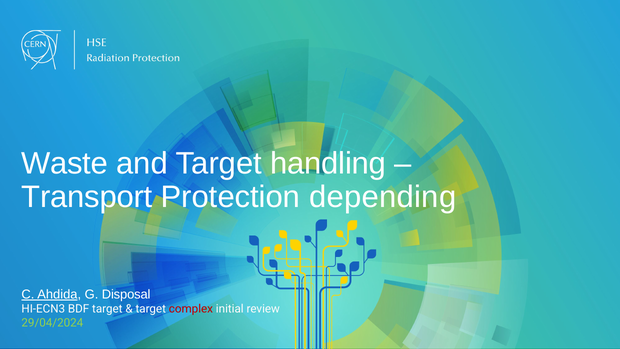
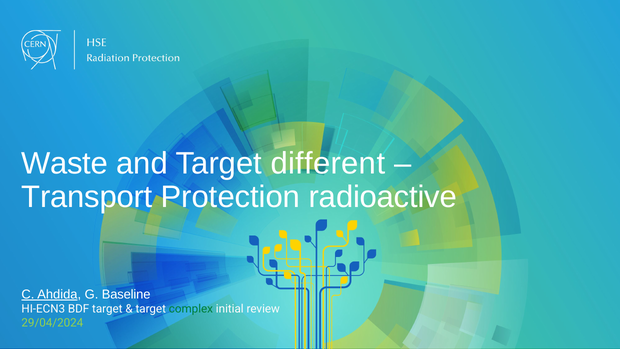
handling: handling -> different (328, 163)
depending: depending -> radioactive (383, 197)
Disposal: Disposal -> Baseline (126, 294)
complex colour: red -> green (191, 309)
